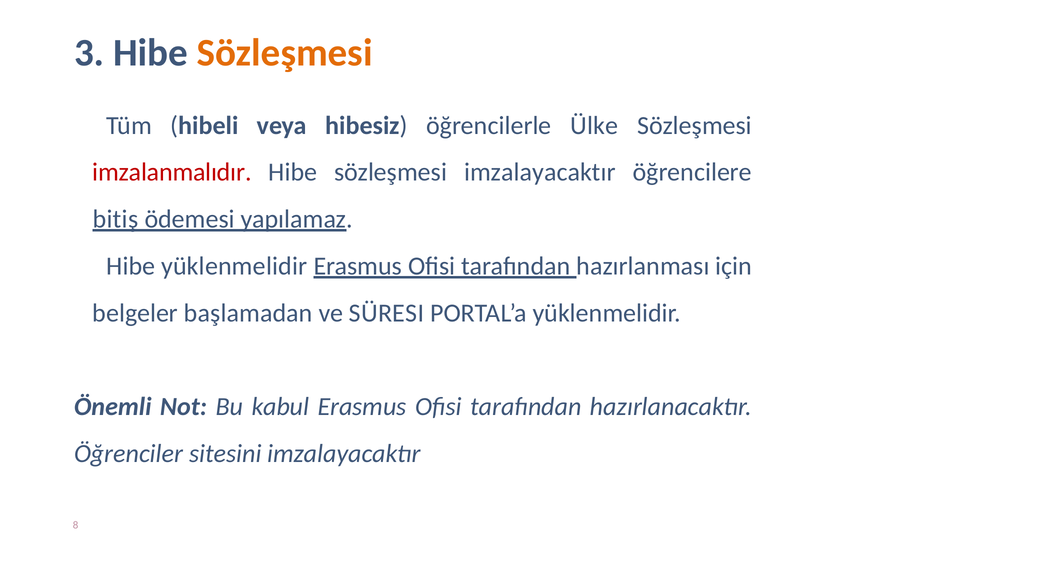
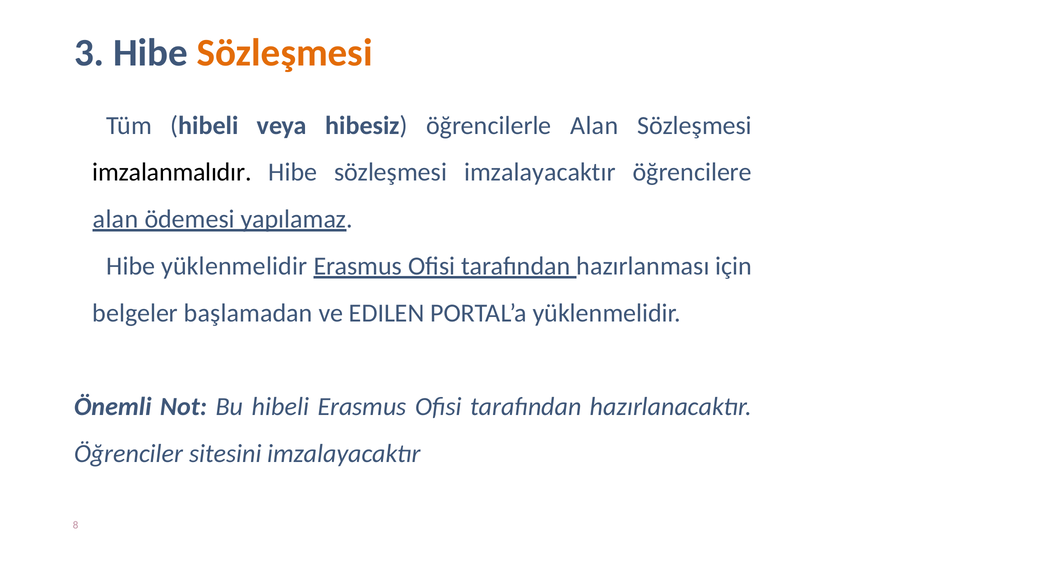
öğrencilerle Ülke: Ülke -> Alan (594, 126)
imzalanmalıdır colour: red -> black (172, 172)
bitiş: bitiş -> alan (115, 219)
SÜRESI: SÜRESI -> EDILEN (387, 313)
Bu kabul: kabul -> hibeli (280, 407)
